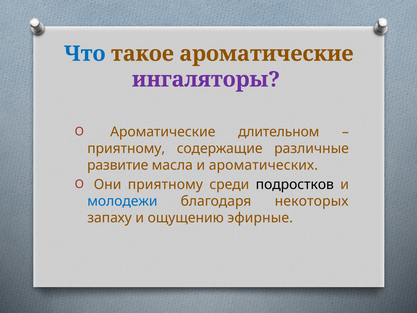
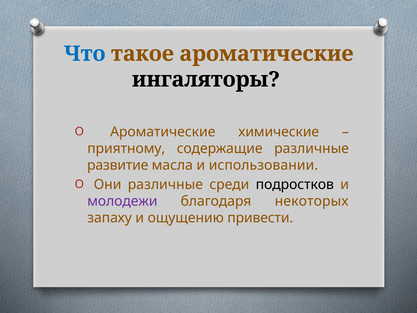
ингаляторы colour: purple -> black (206, 79)
длительном: длительном -> химические (279, 132)
ароматических: ароматических -> использовании (263, 165)
Они приятному: приятному -> различные (165, 184)
молодежи colour: blue -> purple (122, 201)
эфирные: эфирные -> привести (260, 218)
